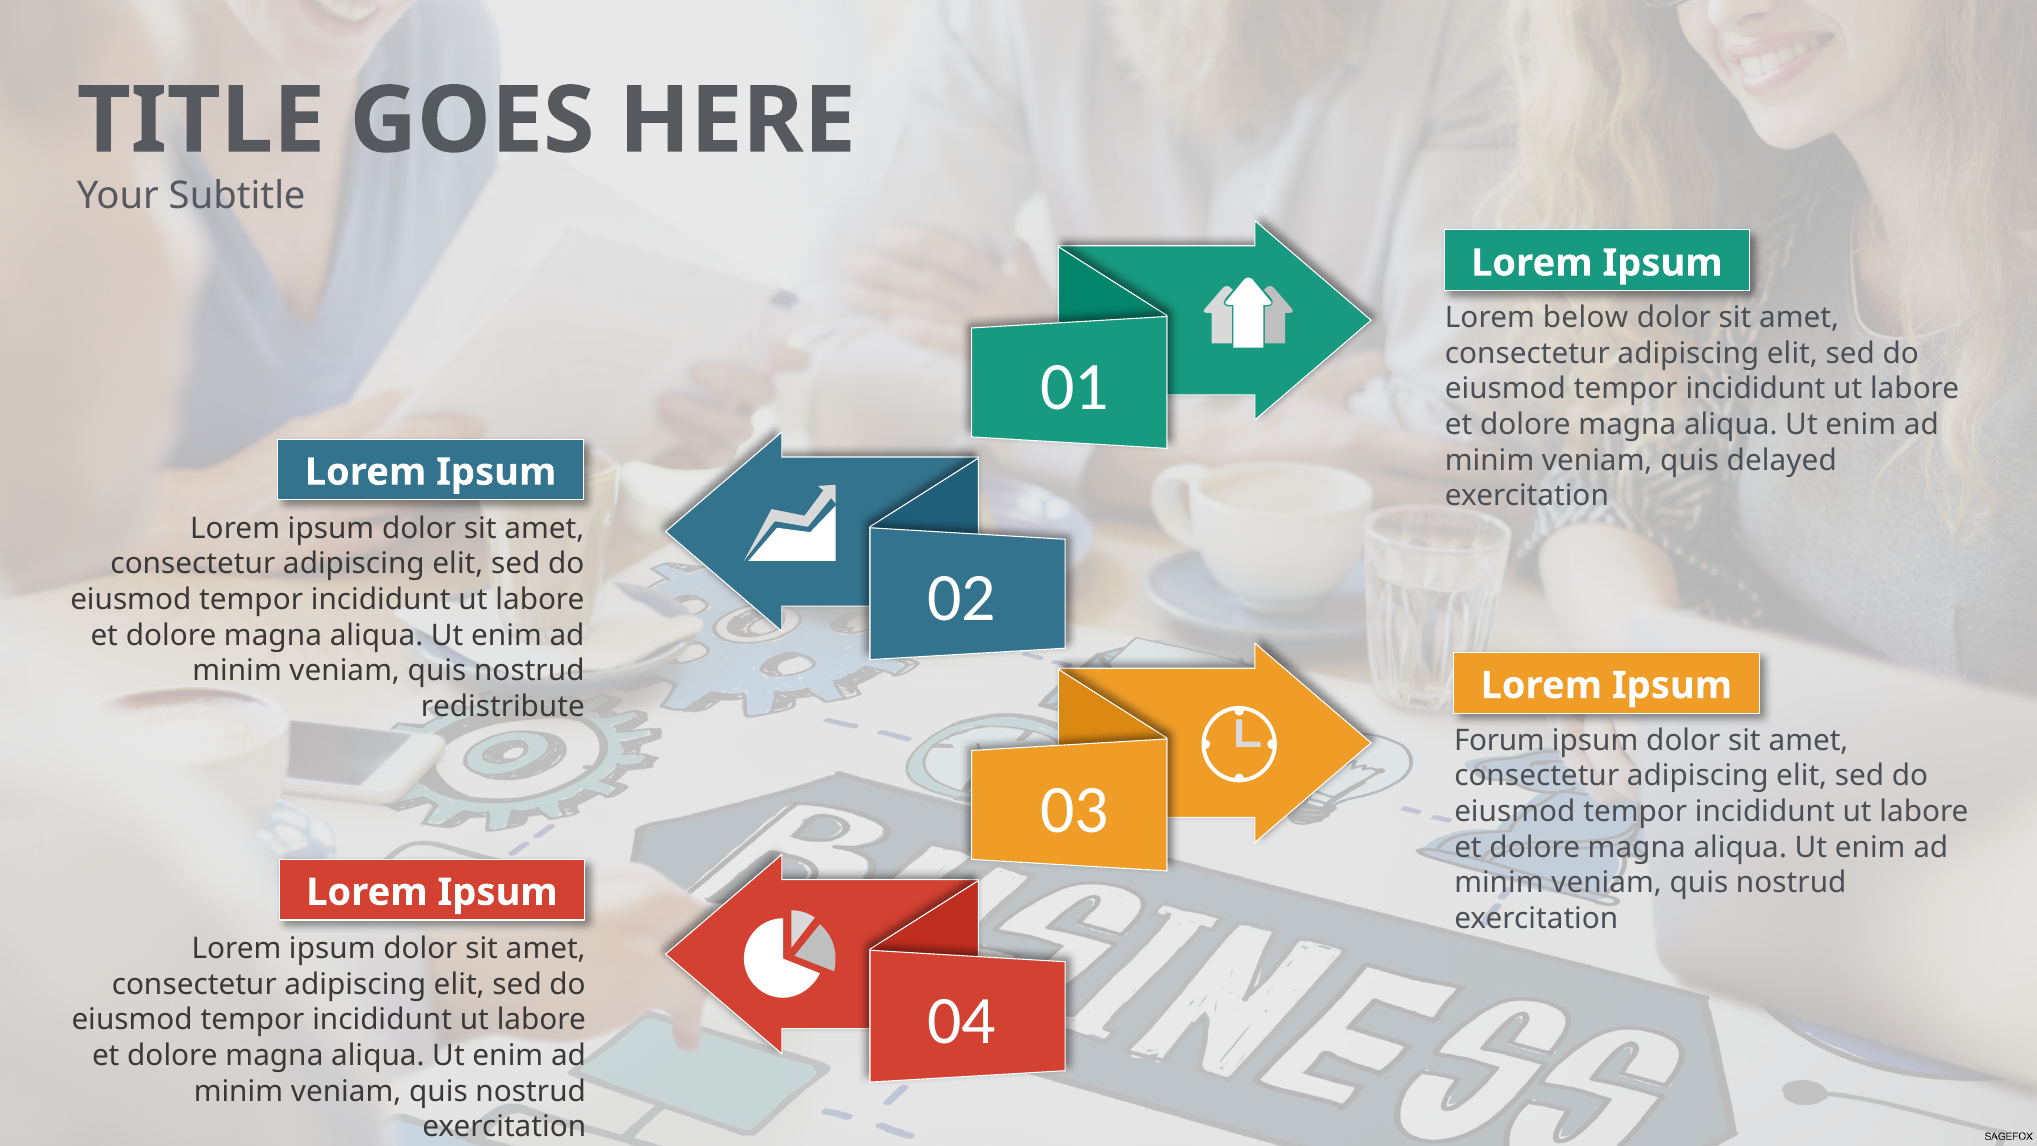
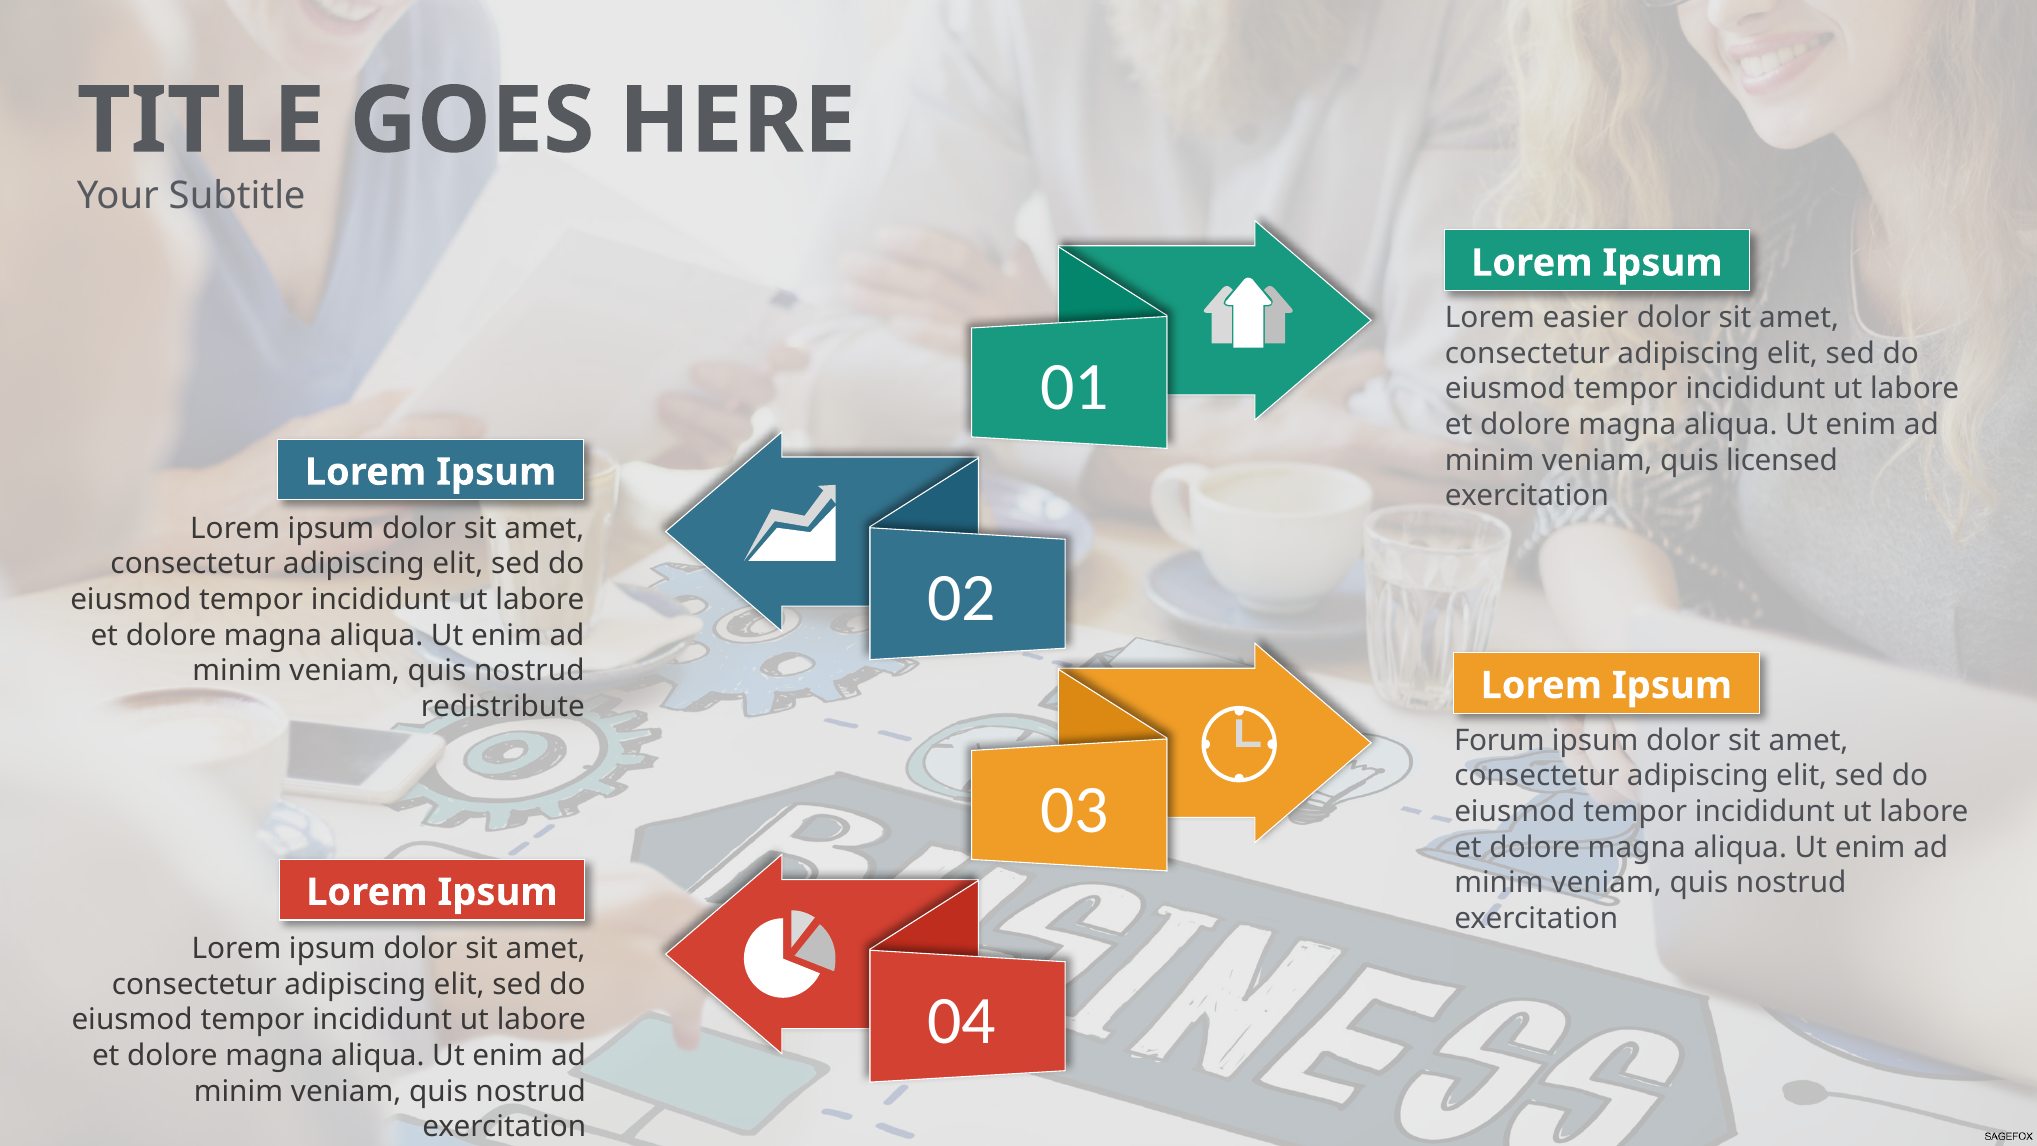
below: below -> easier (1586, 318)
delayed: delayed -> licensed (1782, 460)
